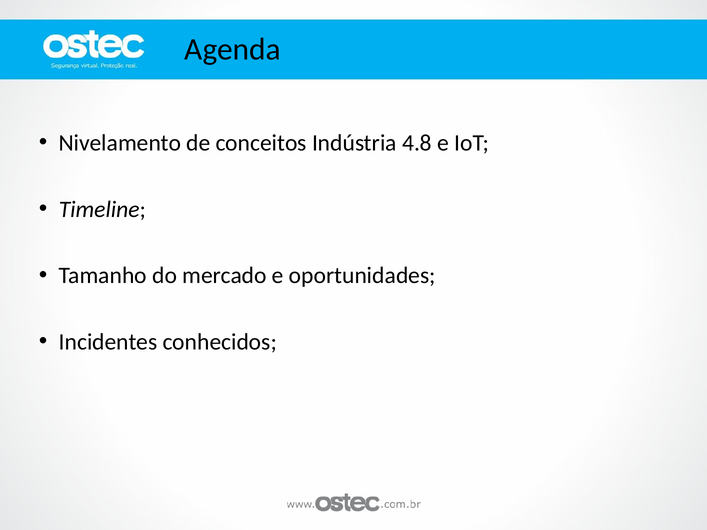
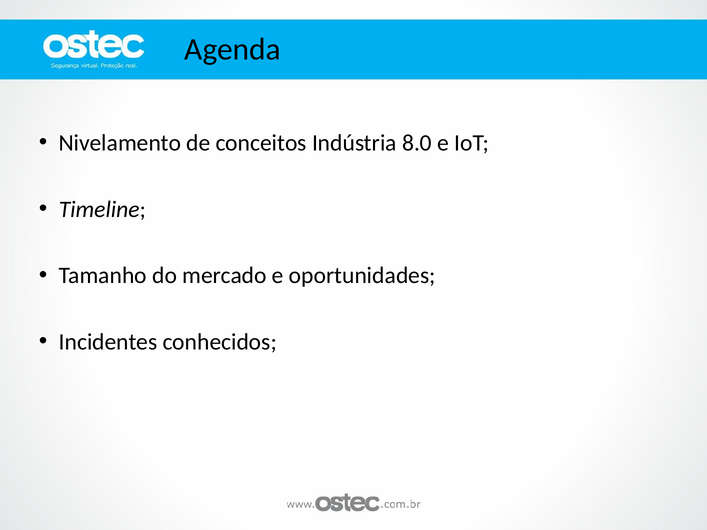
4.8: 4.8 -> 8.0 (417, 143)
